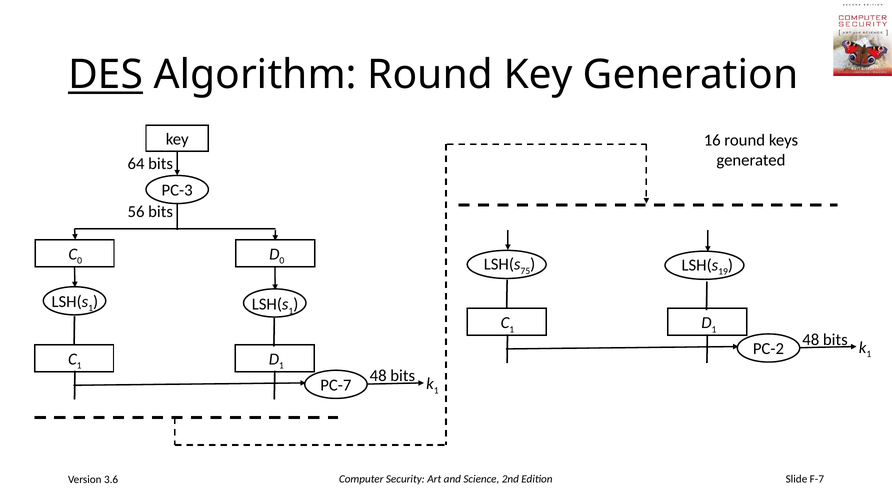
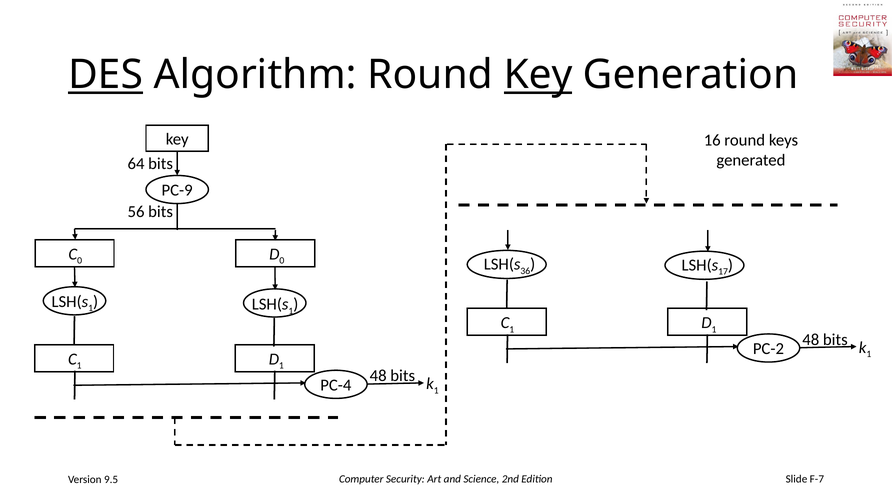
Key underline: none -> present (538, 75)
PC-3: PC-3 -> PC-9 (177, 190)
75: 75 -> 36 (525, 271)
19: 19 -> 17 (723, 272)
PC-7: PC-7 -> PC-4 (336, 385)
3.6: 3.6 -> 9.5 (111, 479)
